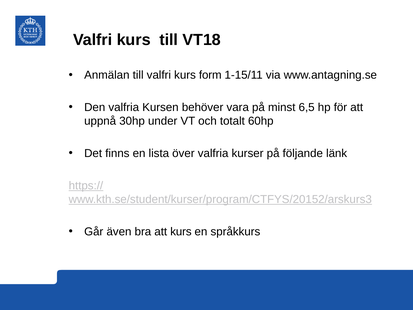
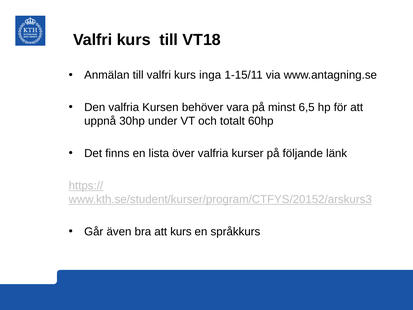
form: form -> inga (210, 75)
